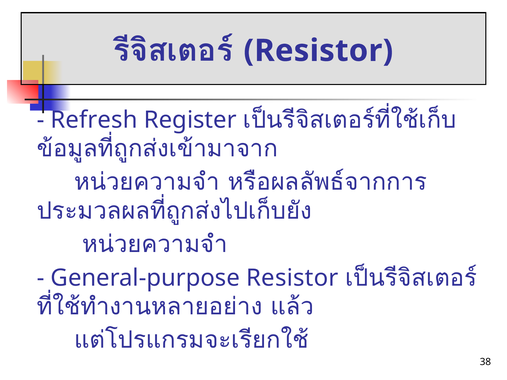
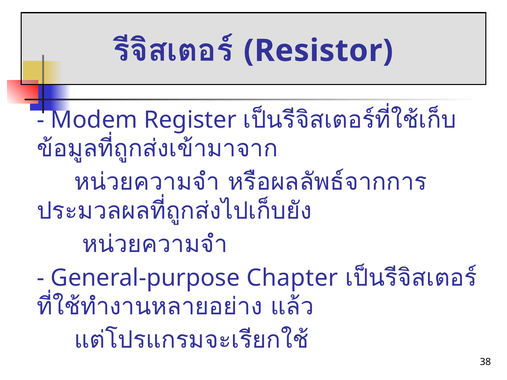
Refresh: Refresh -> Modem (94, 120)
General-purpose Resistor: Resistor -> Chapter (292, 278)
